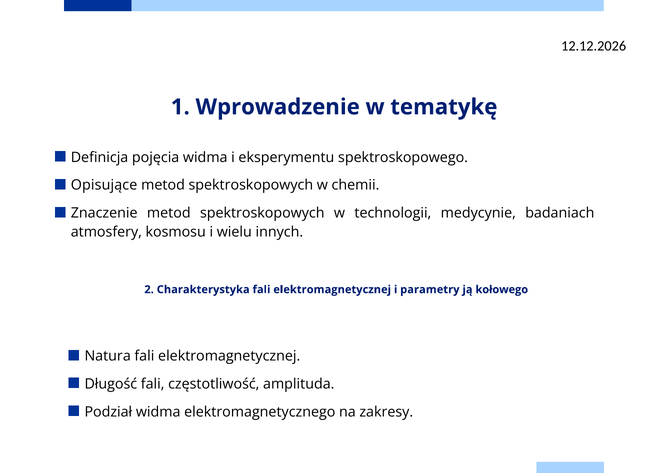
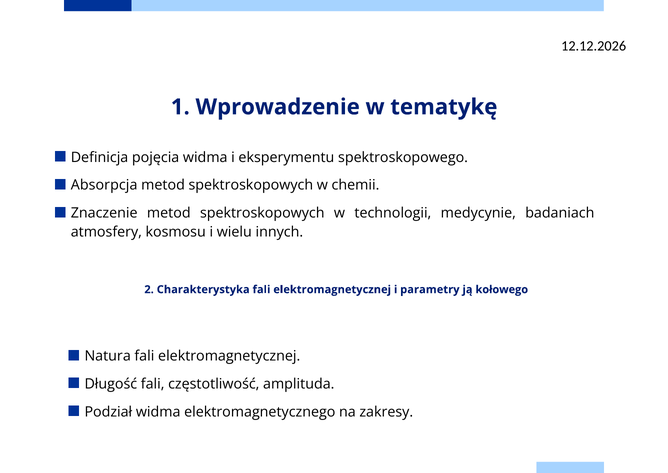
Opisujące: Opisujące -> Absorpcja (104, 185)
